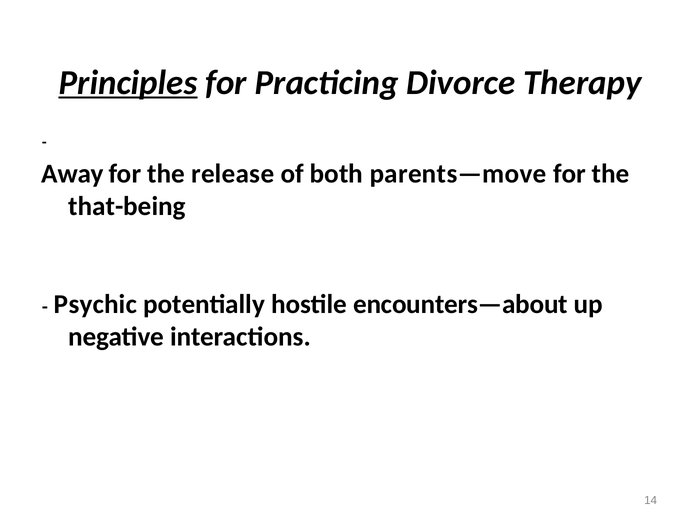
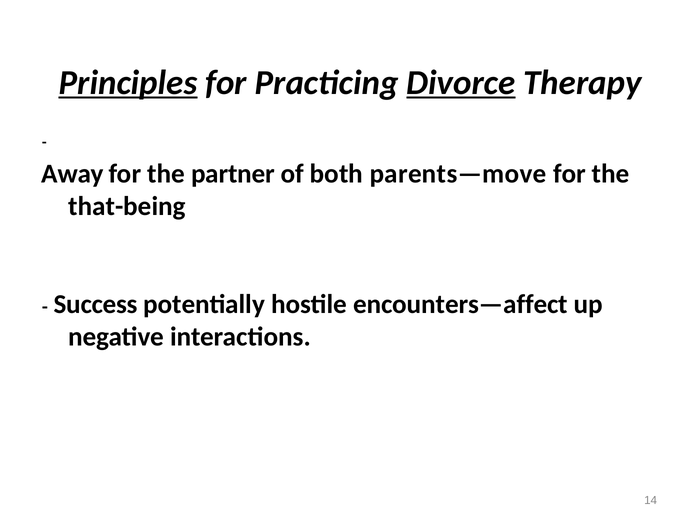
Divorce underline: none -> present (461, 83)
release: release -> partner (233, 174)
Psychic: Psychic -> Success (96, 304)
encounters—about: encounters—about -> encounters—affect (460, 304)
